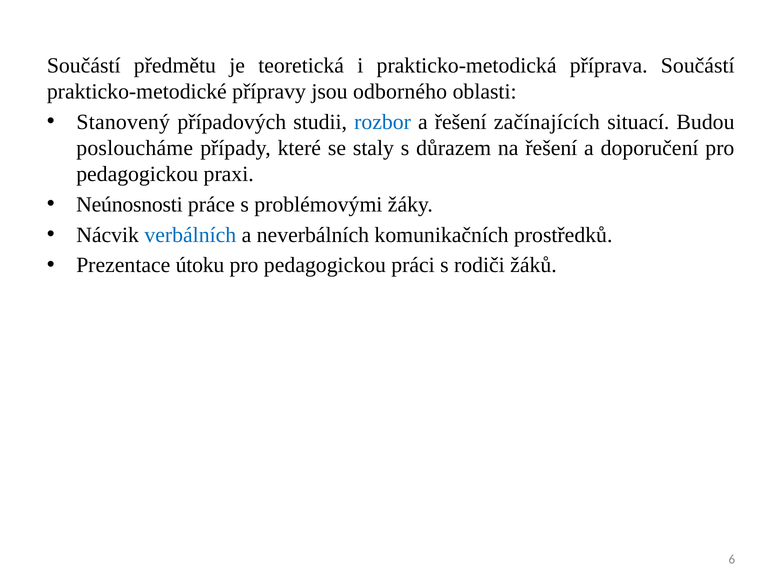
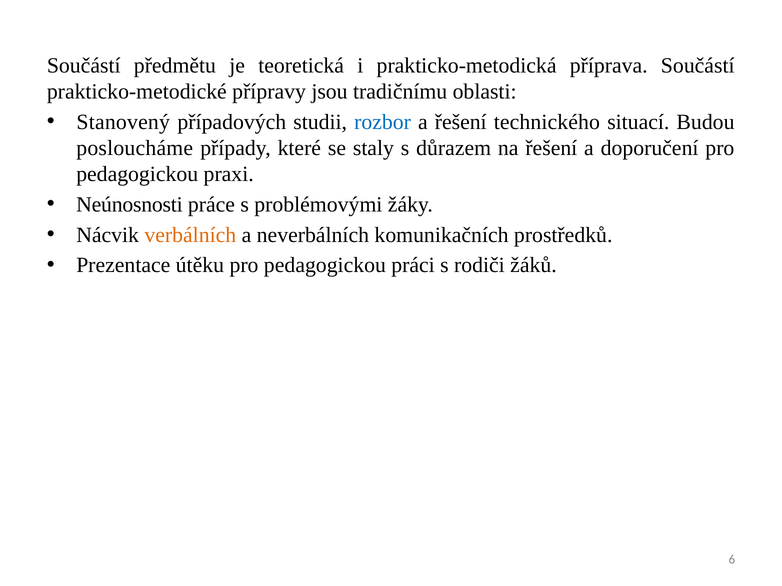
odborného: odborného -> tradičnímu (400, 92)
začínajících: začínajících -> technického (547, 122)
verbálních colour: blue -> orange (190, 235)
útoku: útoku -> útěku (200, 266)
